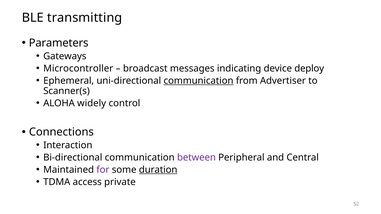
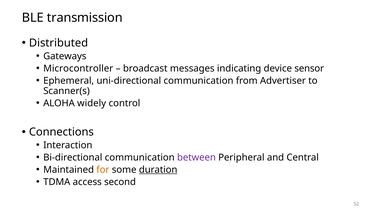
transmitting: transmitting -> transmission (85, 18)
Parameters: Parameters -> Distributed (59, 43)
deploy: deploy -> sensor (309, 68)
communication underline: present -> none (198, 81)
for colour: purple -> orange (103, 170)
private: private -> second (120, 182)
